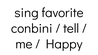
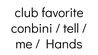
sing: sing -> club (27, 13)
Happy: Happy -> Hands (64, 44)
